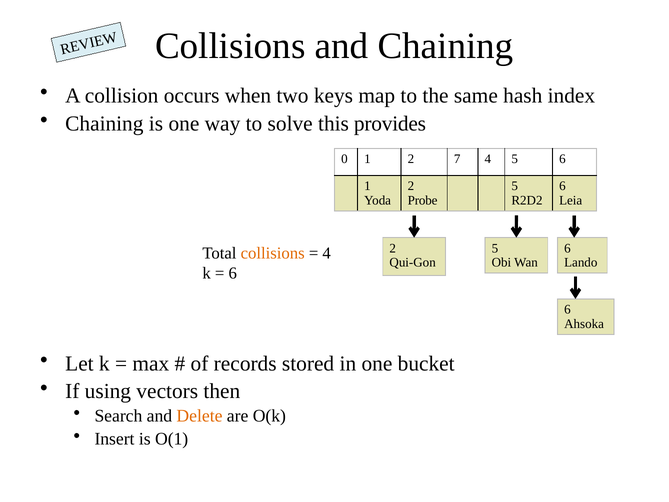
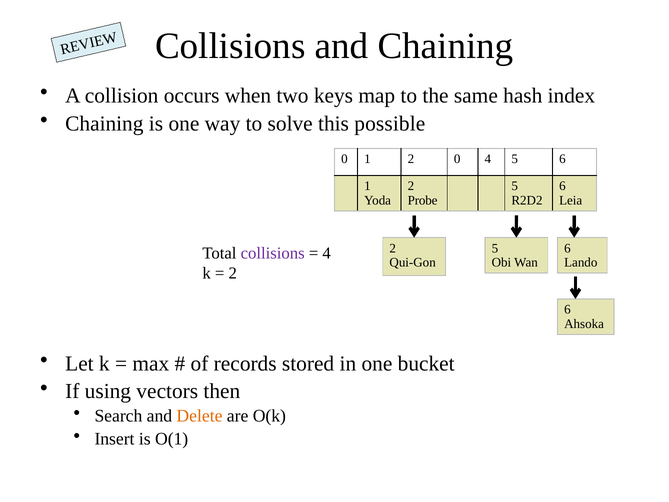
provides: provides -> possible (390, 123)
2 7: 7 -> 0 (457, 159)
collisions colour: orange -> purple (273, 253)
6: 6 -> 2 (233, 273)
